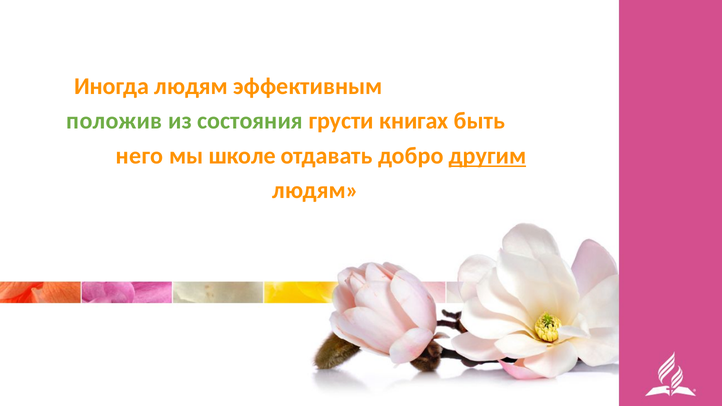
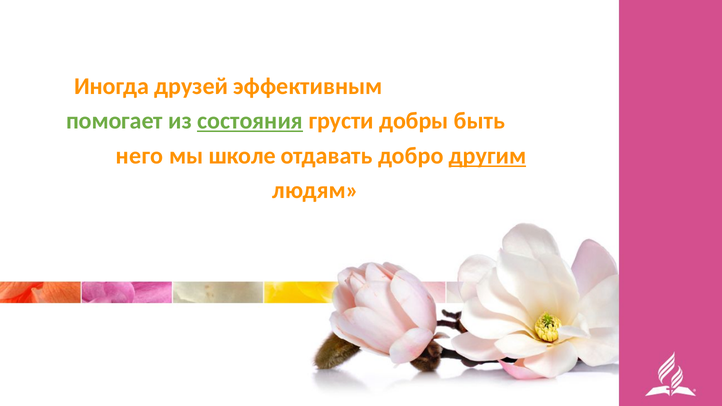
Иногда людям: людям -> друзей (191, 86)
положив: положив -> помогает (115, 121)
состояния underline: none -> present (250, 121)
книгах: книгах -> добры (414, 121)
